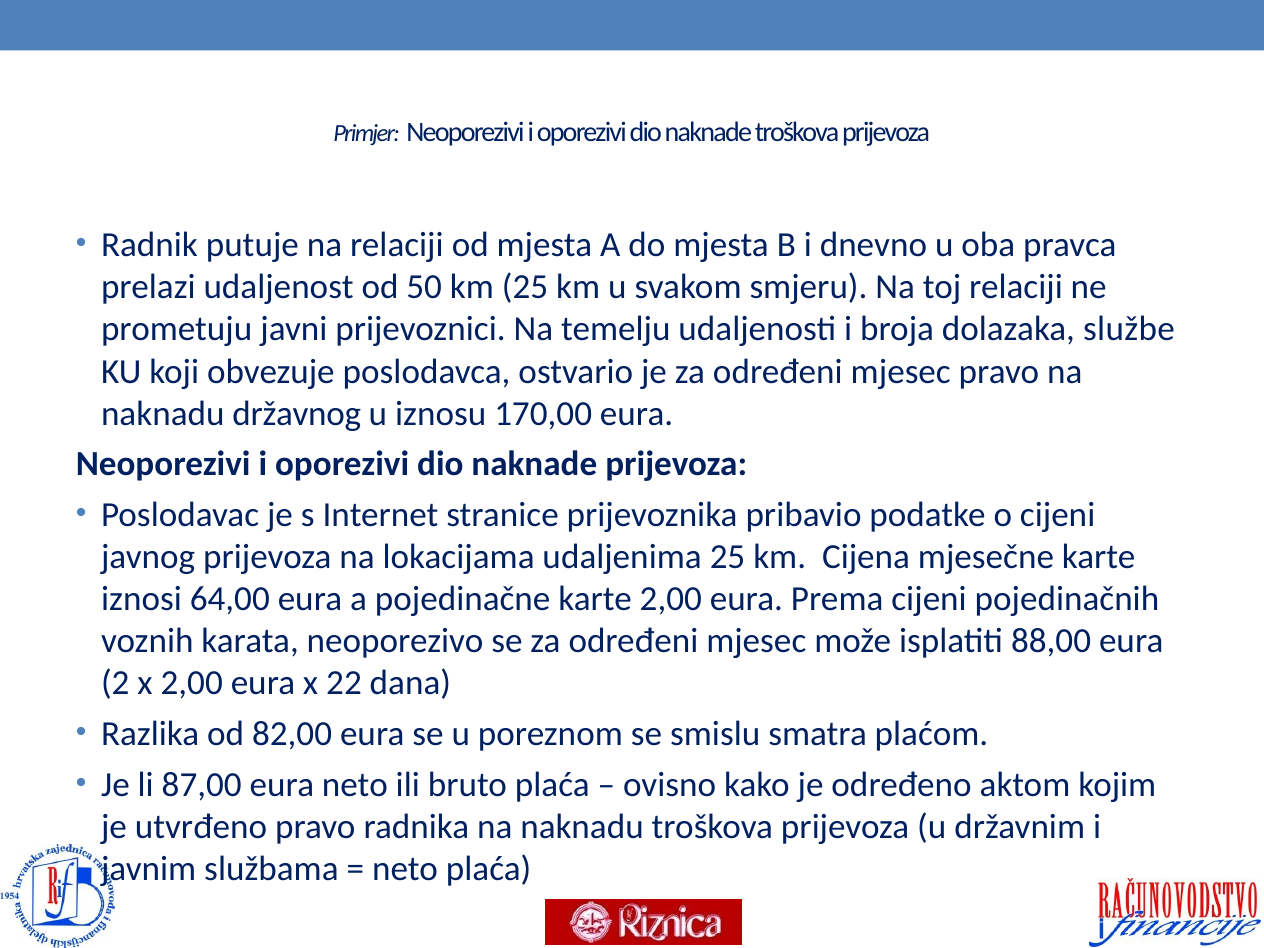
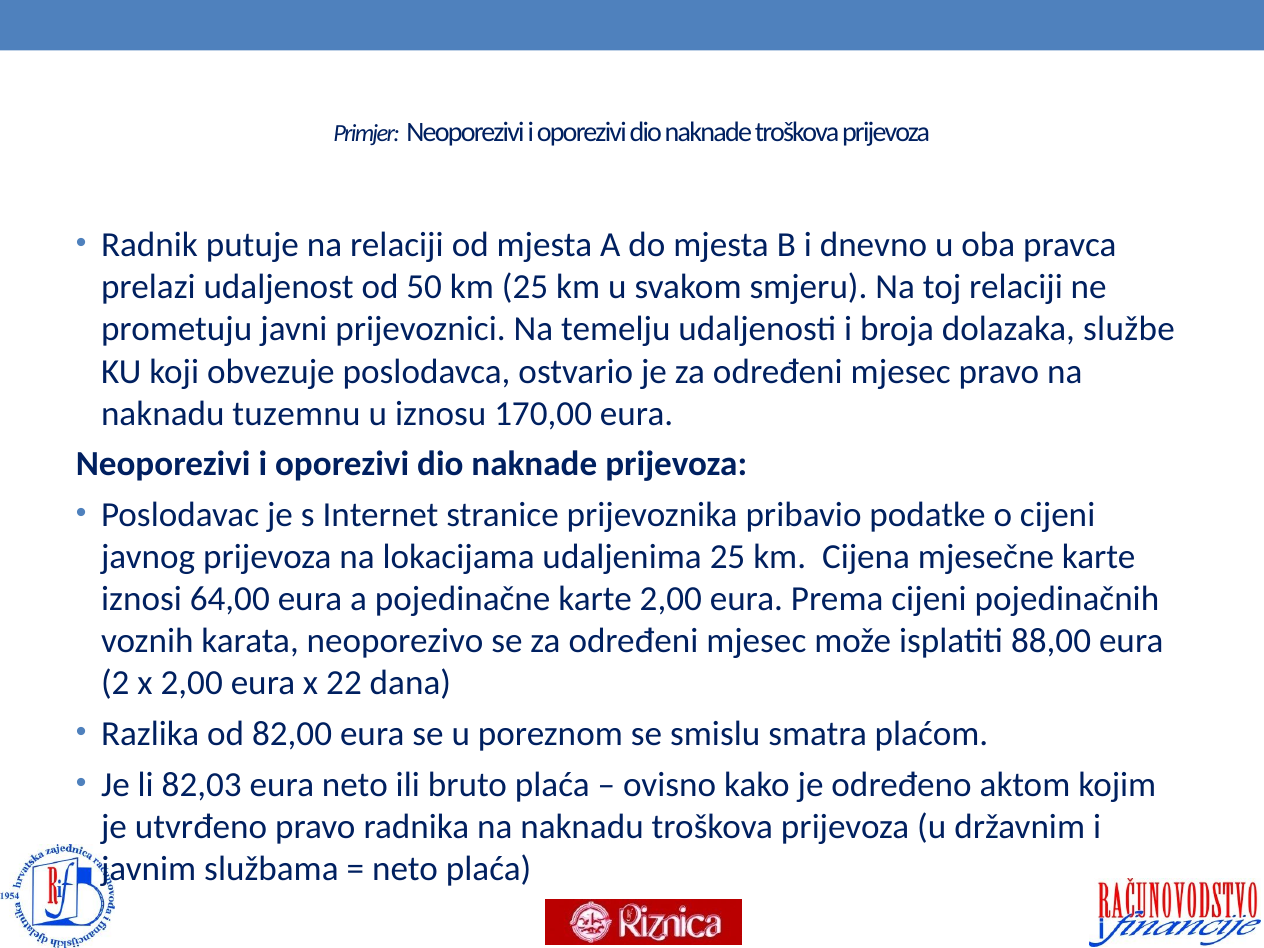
državnog: državnog -> tuzemnu (296, 414)
87,00: 87,00 -> 82,03 (202, 784)
